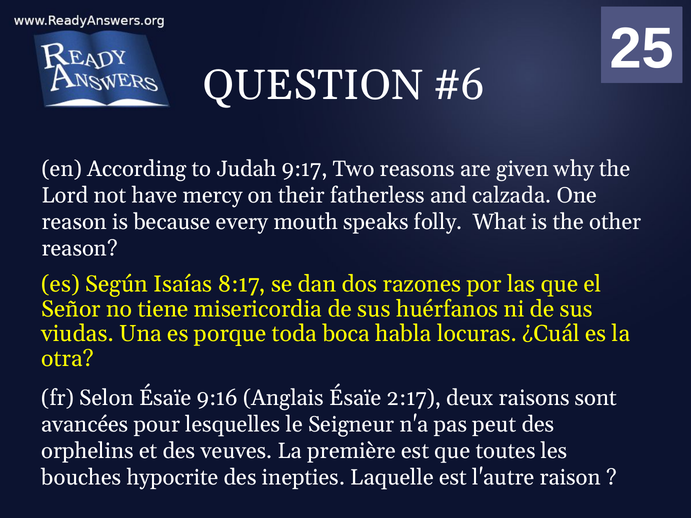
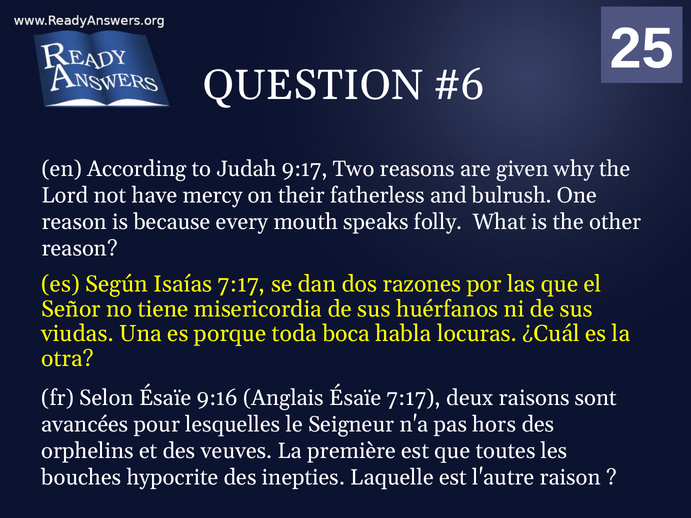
calzada: calzada -> bulrush (512, 195)
Isaías 8:17: 8:17 -> 7:17 (242, 284)
Ésaïe 2:17: 2:17 -> 7:17 (414, 398)
peut: peut -> hors (494, 425)
